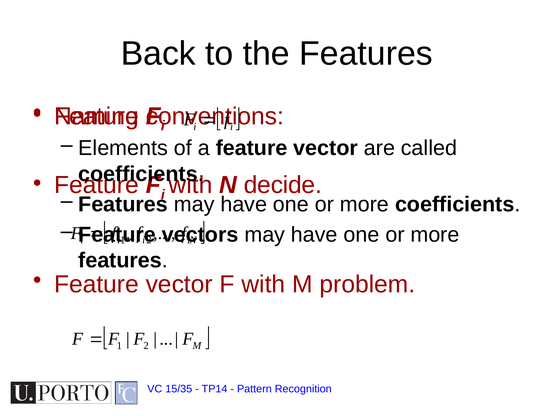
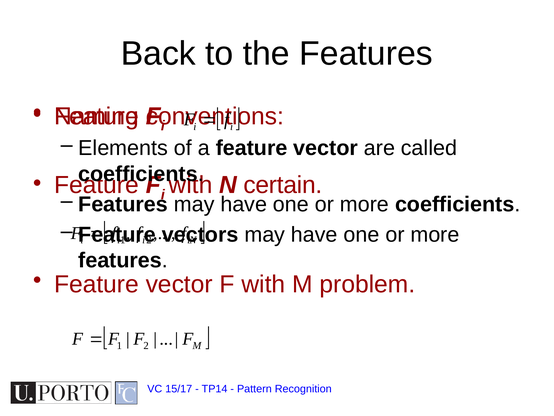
decide: decide -> certain (283, 185)
15/35: 15/35 -> 15/17 (179, 388)
